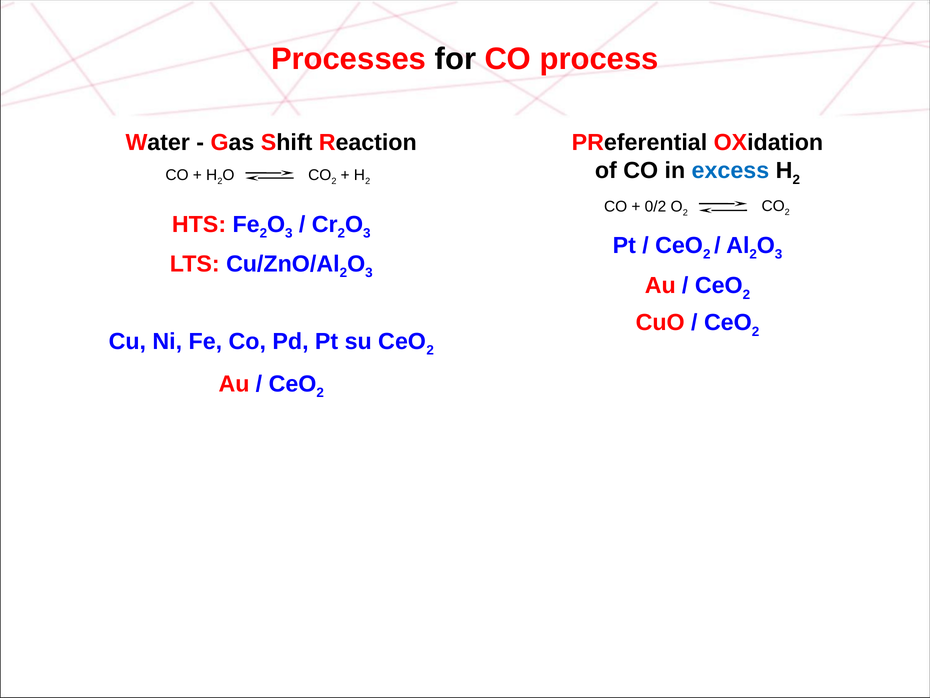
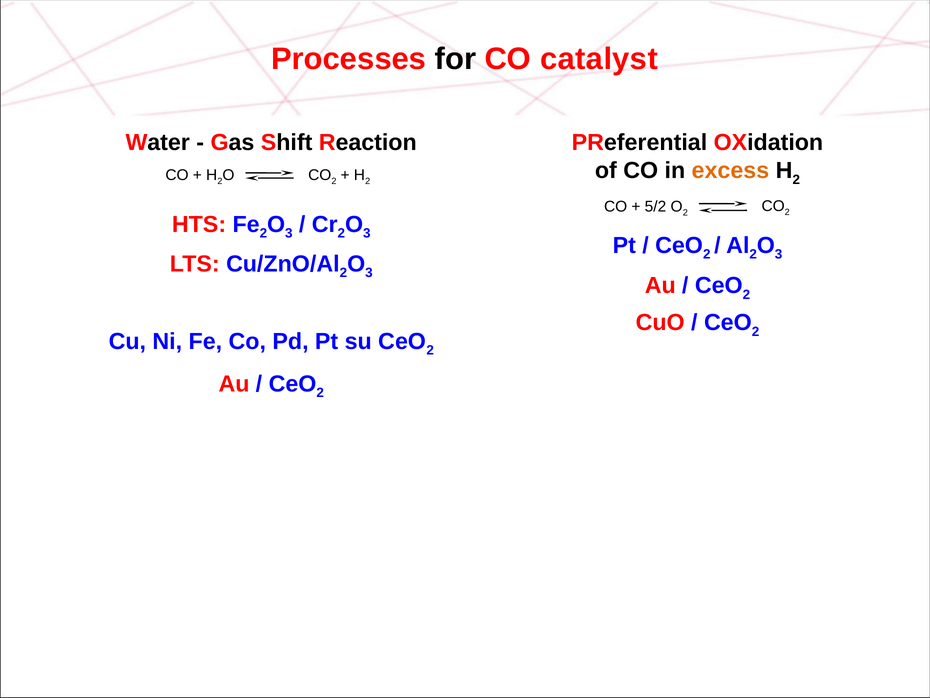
process: process -> catalyst (599, 59)
excess colour: blue -> orange (730, 170)
0/2: 0/2 -> 5/2 (655, 207)
